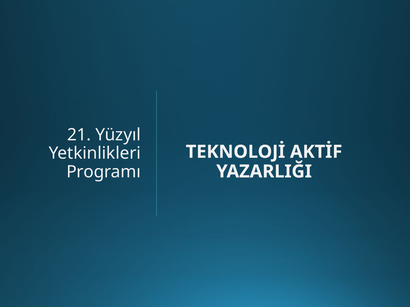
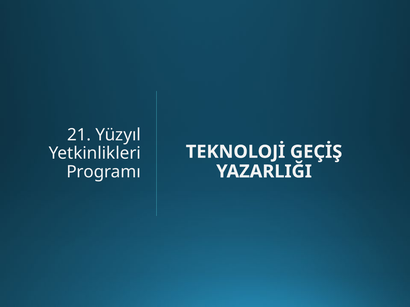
AKTİF: AKTİF -> GEÇİŞ (316, 152)
